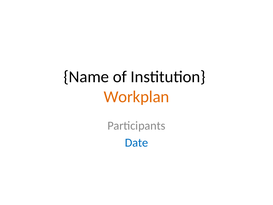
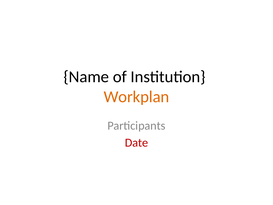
Date colour: blue -> red (137, 143)
